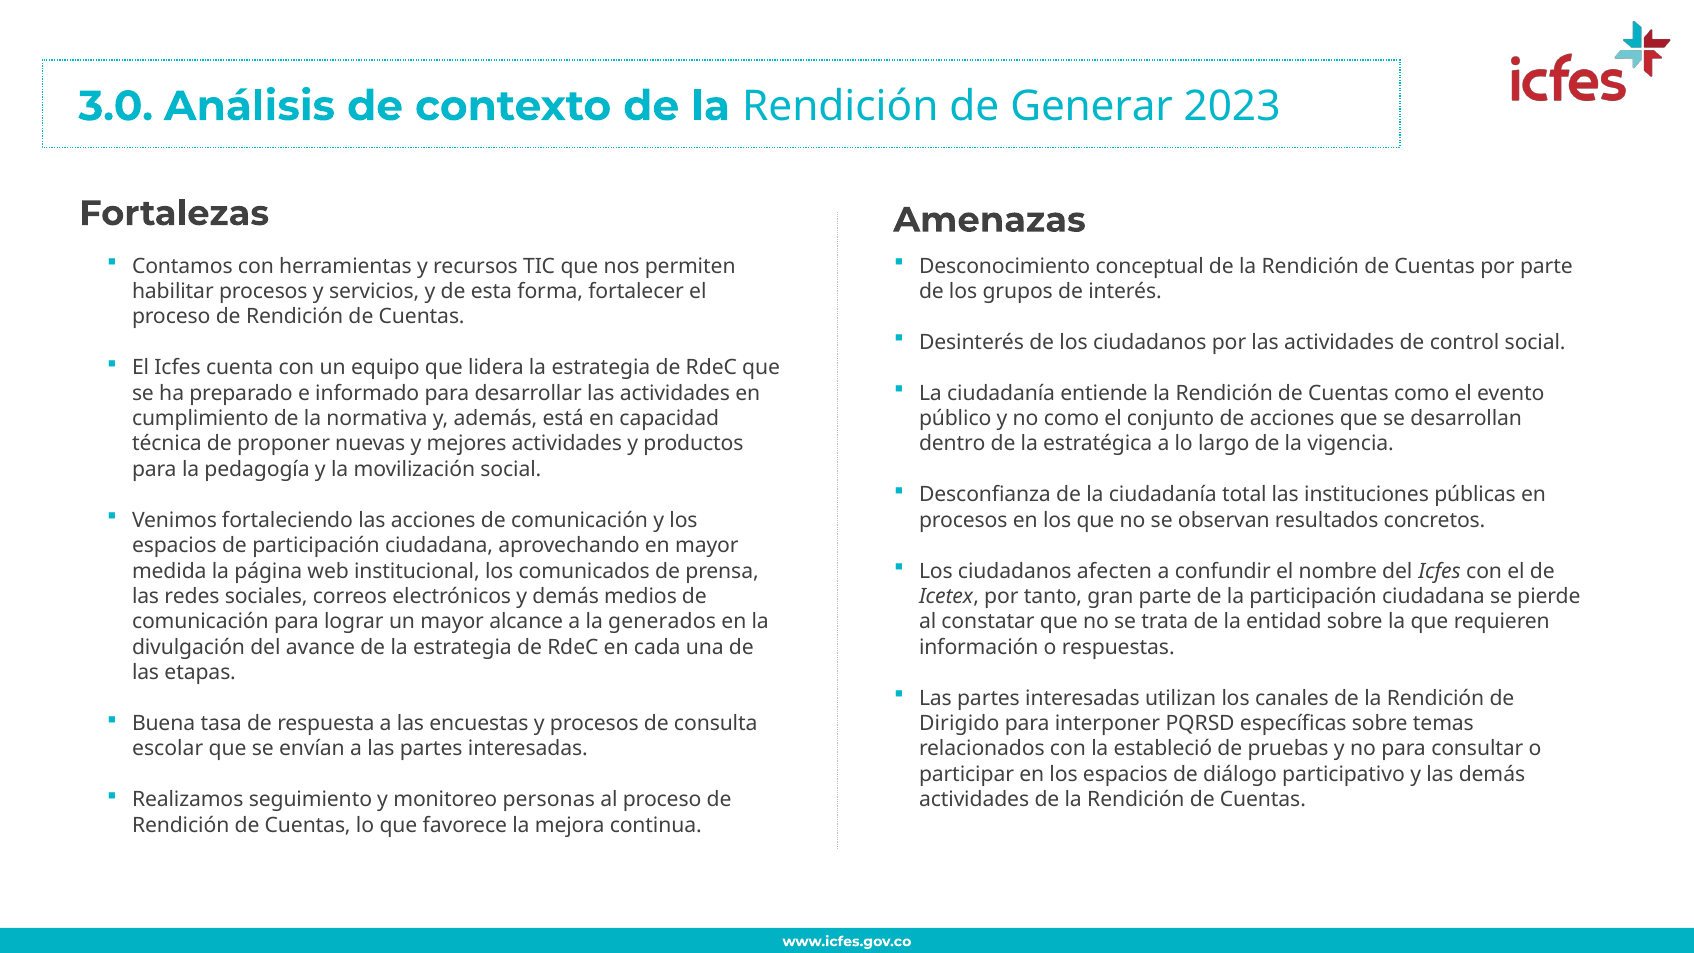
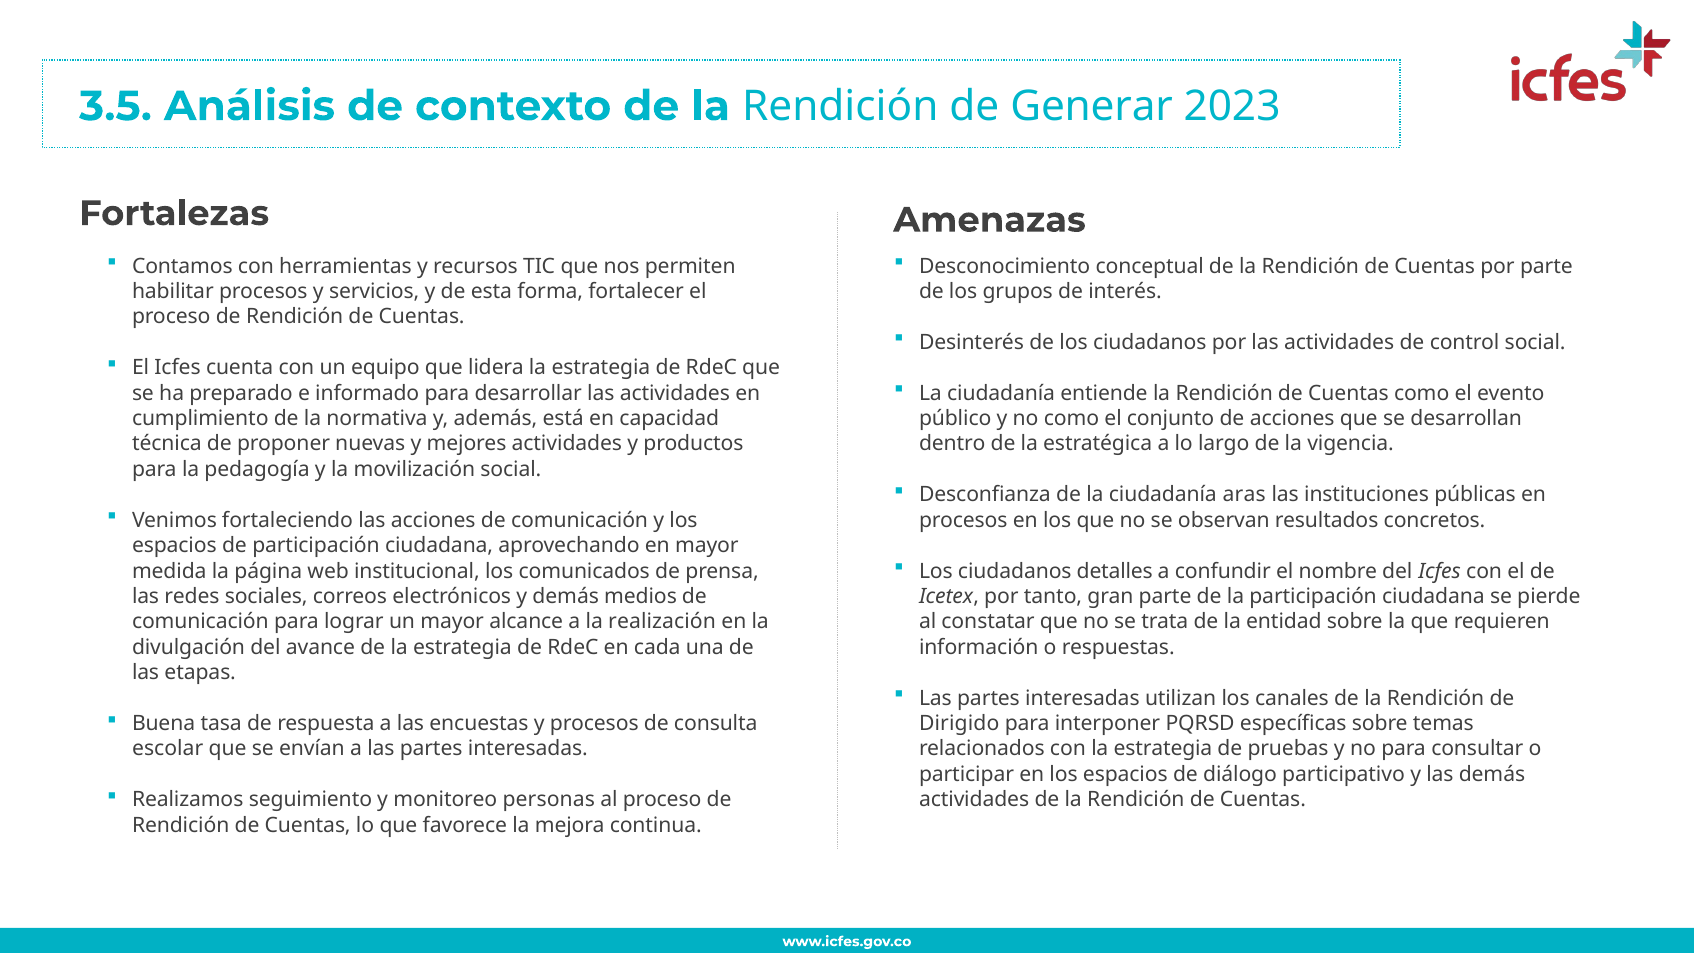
3.0: 3.0 -> 3.5 (116, 106)
total: total -> aras (1244, 495)
afecten: afecten -> detalles (1115, 571)
generados: generados -> realización (662, 622)
con la estableció: estableció -> estrategia (1163, 749)
